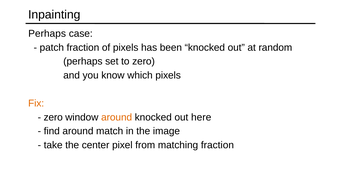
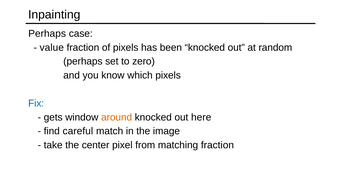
patch: patch -> value (52, 47)
Fix colour: orange -> blue (36, 103)
zero: zero -> gets (53, 117)
find around: around -> careful (78, 131)
